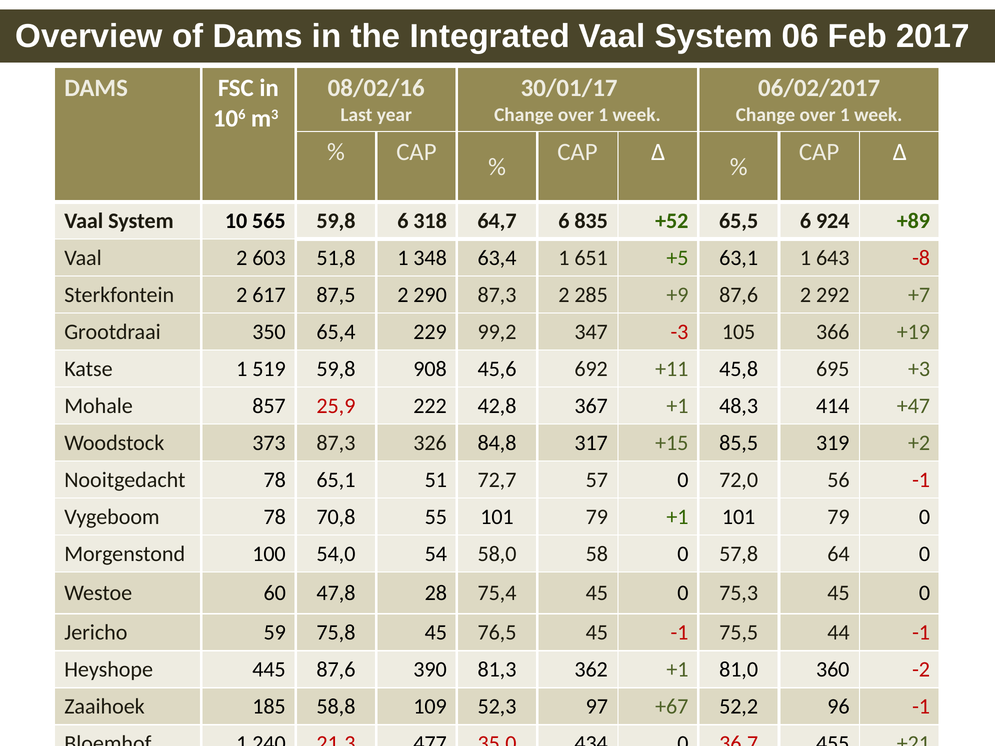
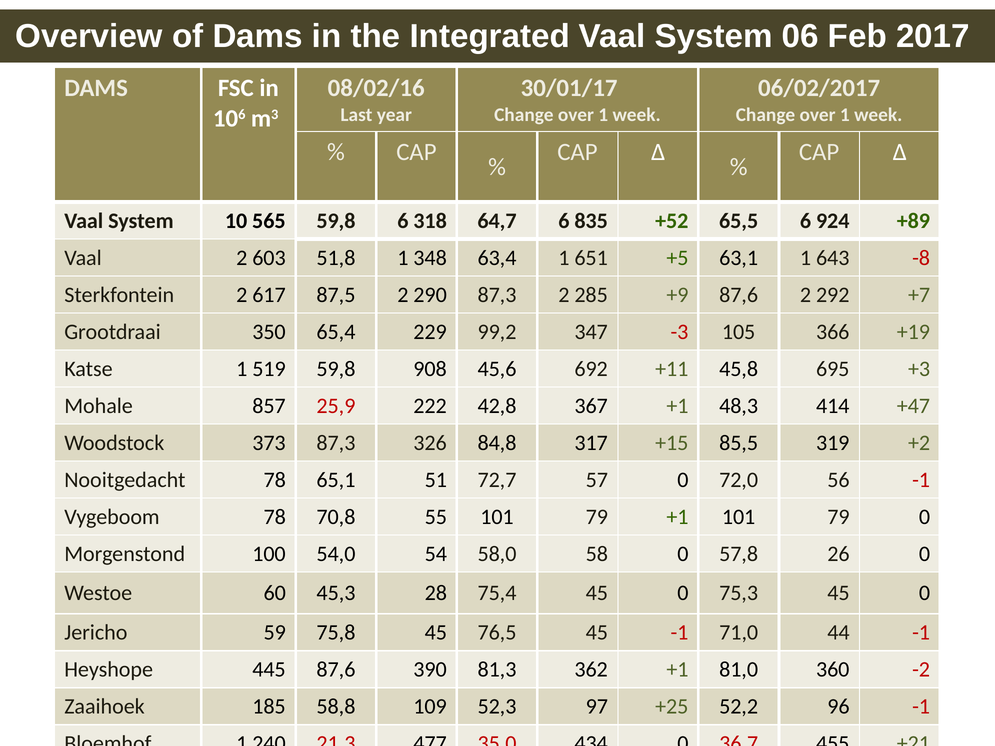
64: 64 -> 26 (839, 554)
47,8: 47,8 -> 45,3 (336, 593)
75,5: 75,5 -> 71,0 (739, 633)
+67: +67 -> +25 (672, 707)
